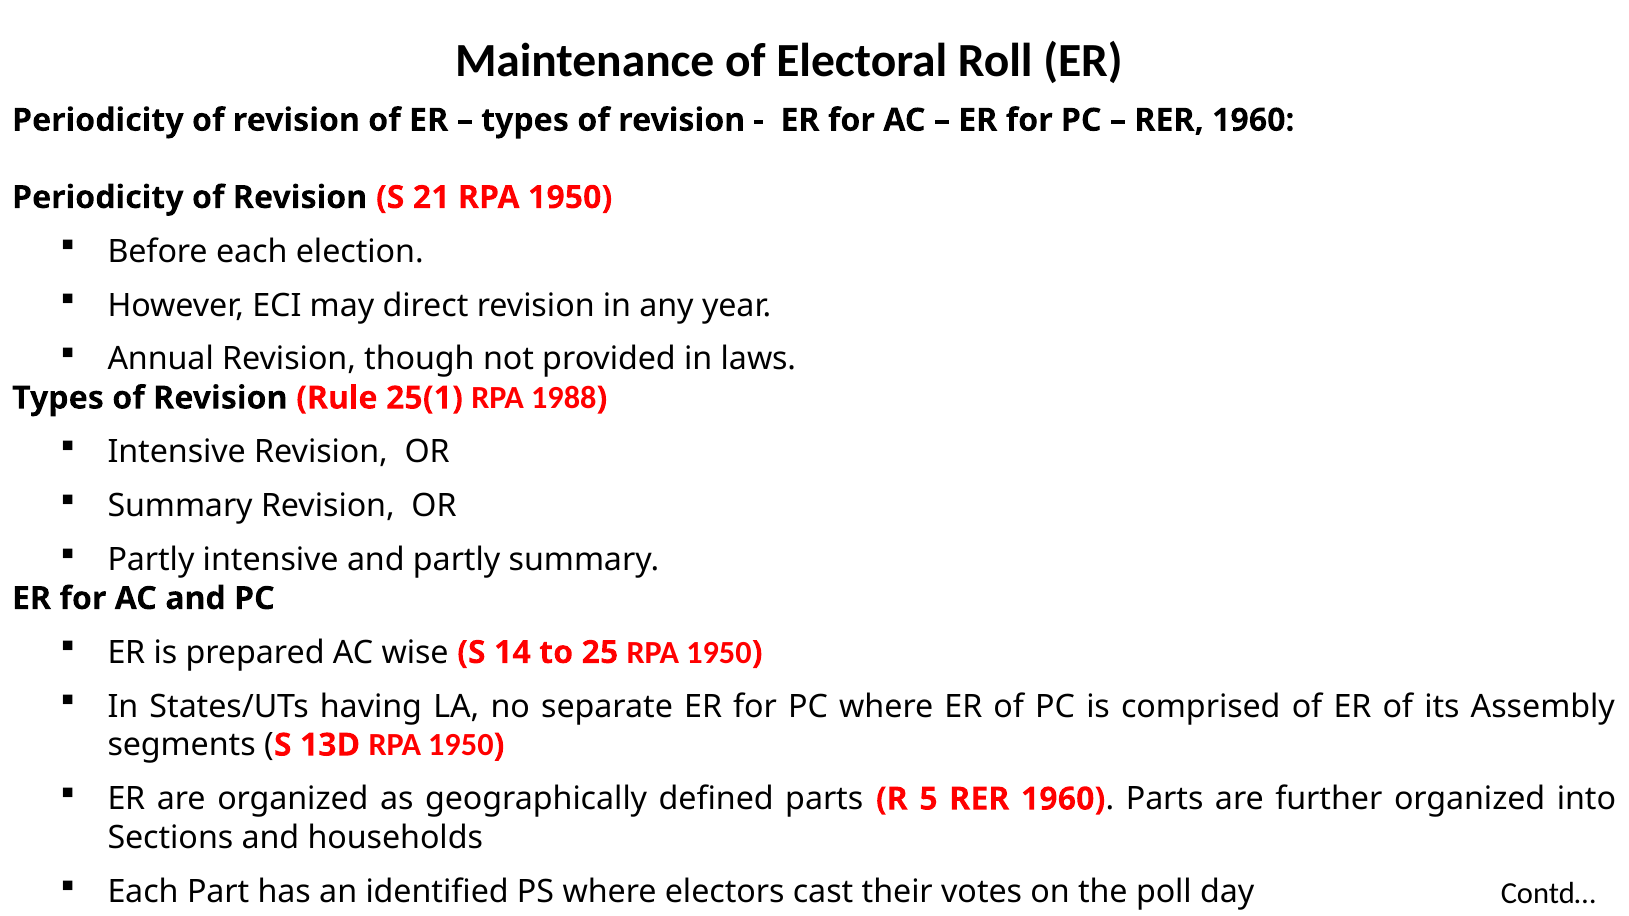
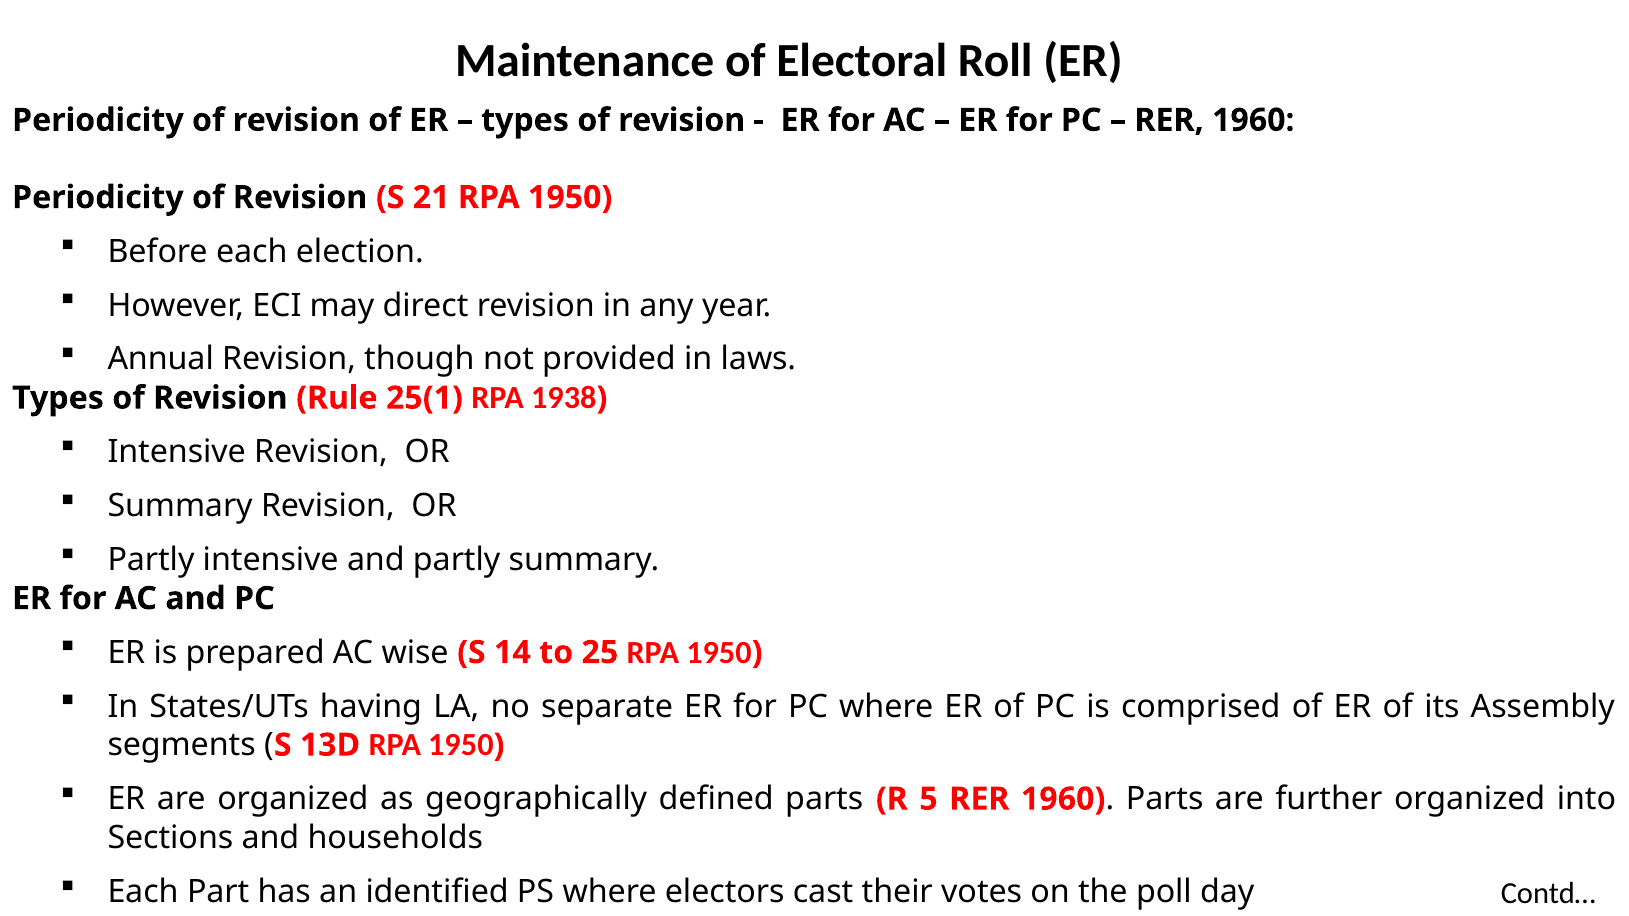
1988: 1988 -> 1938 (564, 398)
